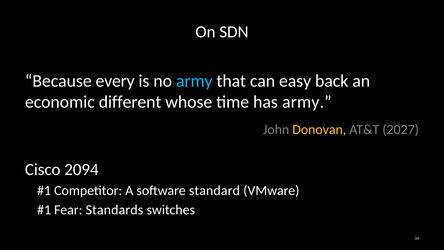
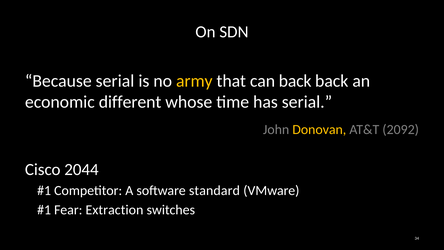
Because every: every -> serial (115, 81)
army colour: light blue -> yellow (194, 81)
can easy: easy -> back (295, 81)
has army: army -> serial (307, 102)
2027: 2027 -> 2092 (401, 129)
2094: 2094 -> 2044 (81, 169)
Standards: Standards -> Extraction (114, 210)
